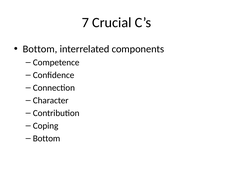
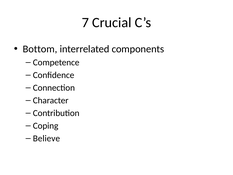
Bottom: Bottom -> Believe (46, 138)
